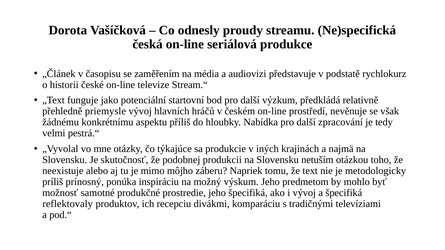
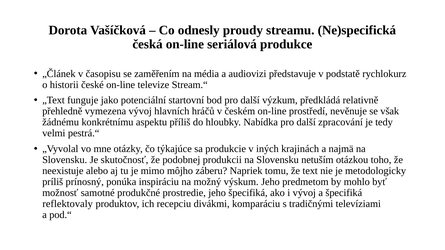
priemysle: priemysle -> vymezena (106, 111)
